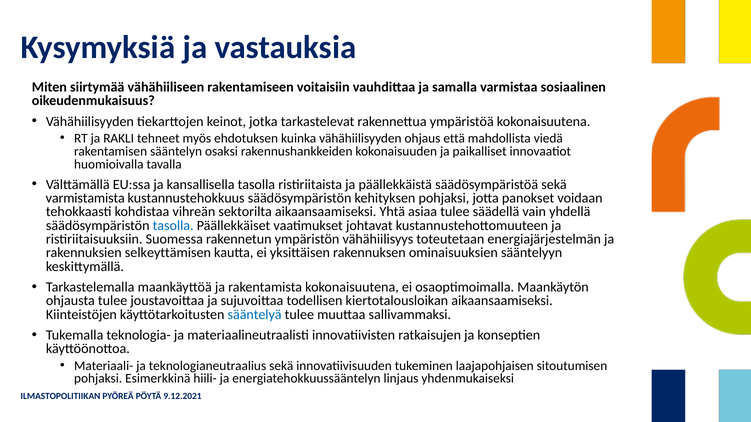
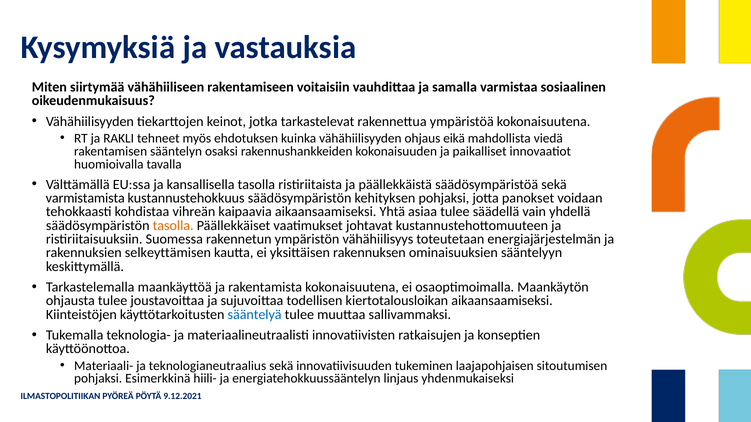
että: että -> eikä (454, 138)
sektorilta: sektorilta -> kaipaavia (245, 212)
tasolla colour: blue -> orange (173, 226)
